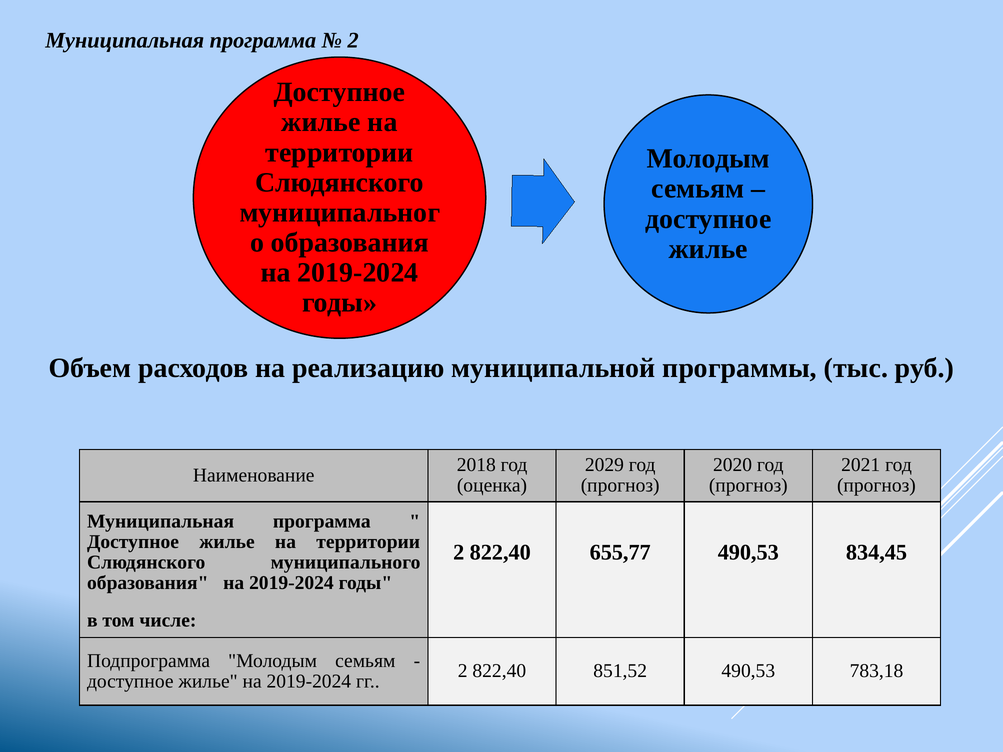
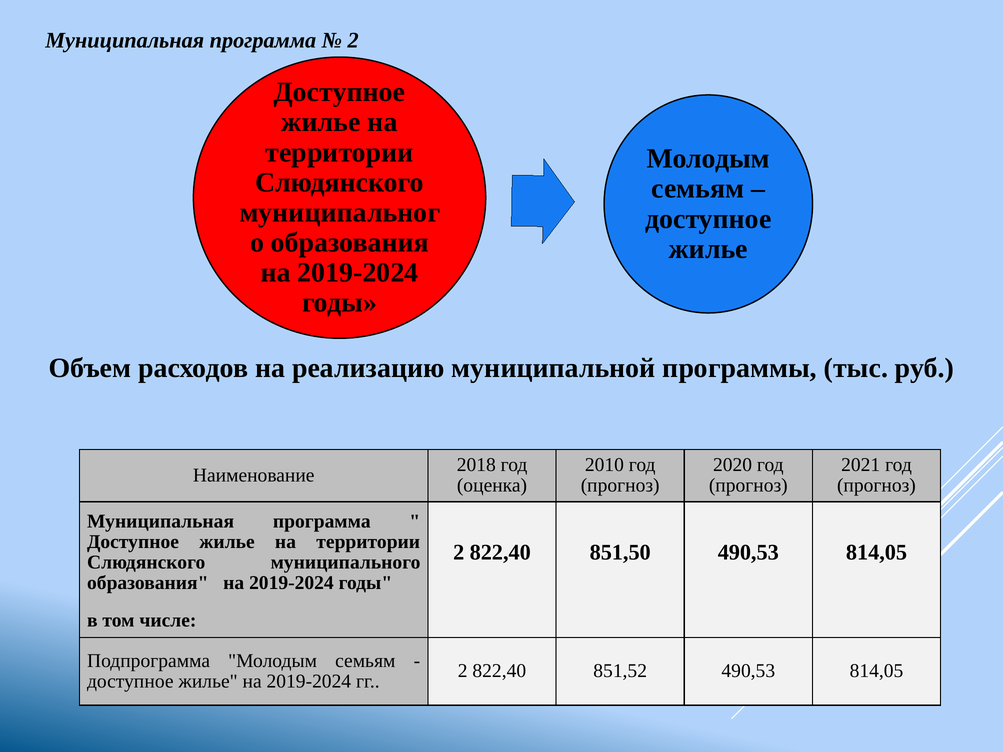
2029: 2029 -> 2010 (604, 465)
655,77: 655,77 -> 851,50 (620, 552)
834,45: 834,45 -> 814,05 (876, 552)
851,52 490,53 783,18: 783,18 -> 814,05 (876, 671)
